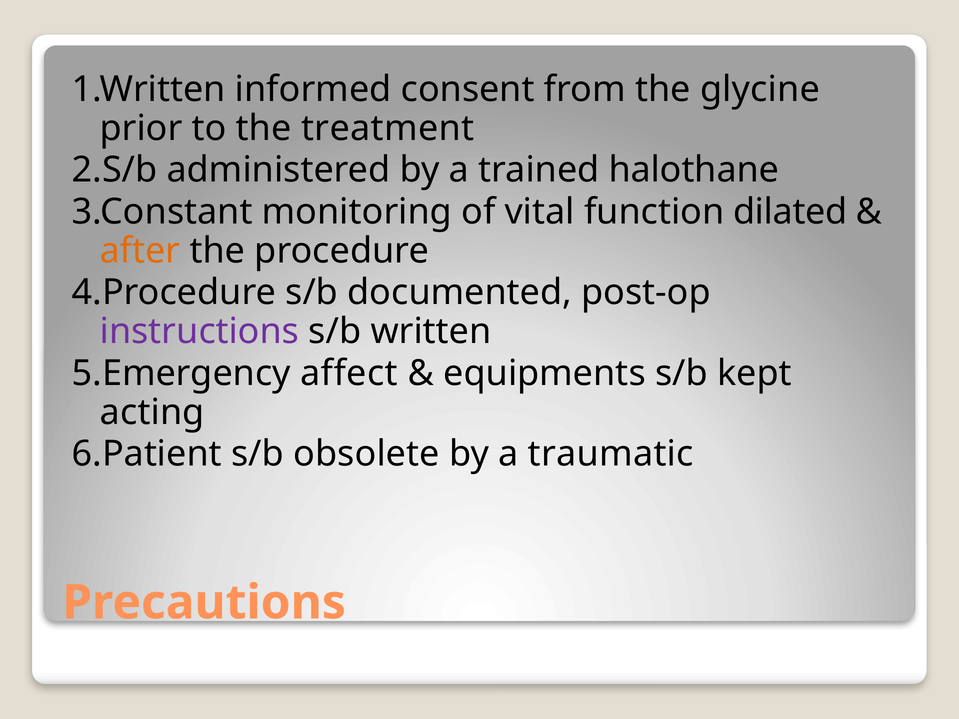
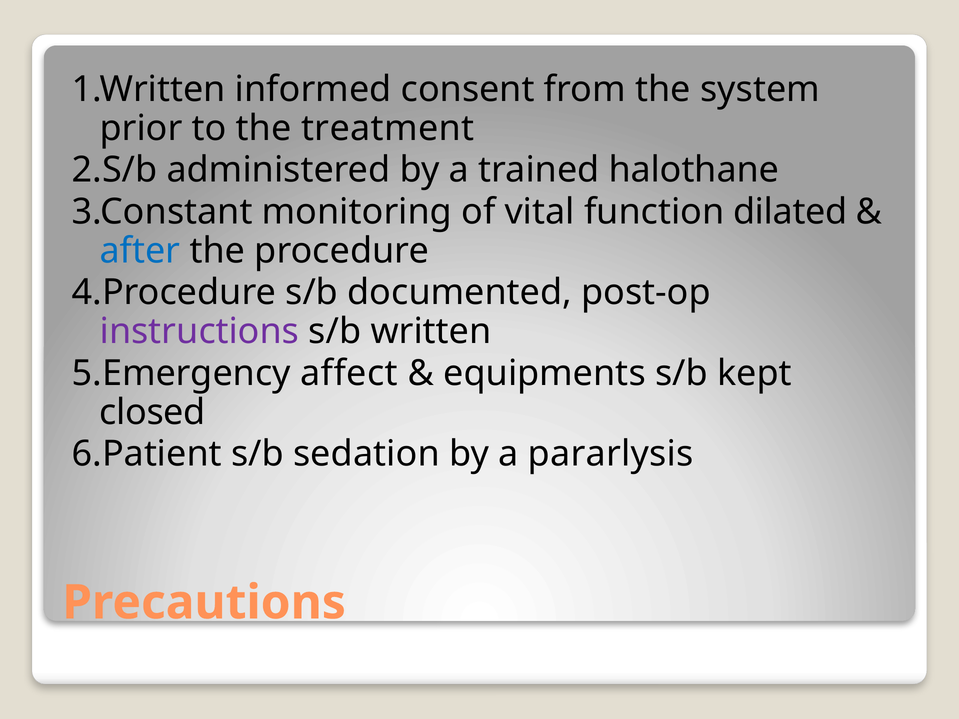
glycine: glycine -> system (760, 89)
after colour: orange -> blue (140, 251)
acting: acting -> closed (152, 412)
obsolete: obsolete -> sedation (366, 454)
traumatic: traumatic -> pararlysis (611, 454)
